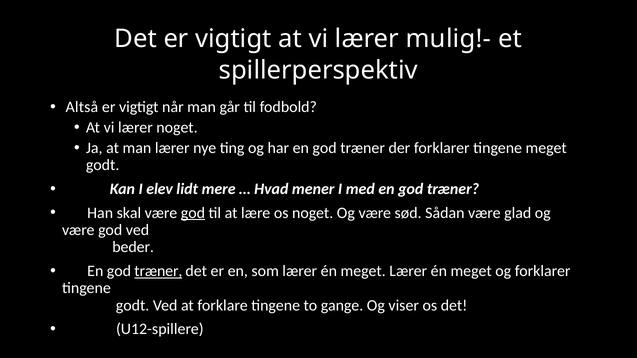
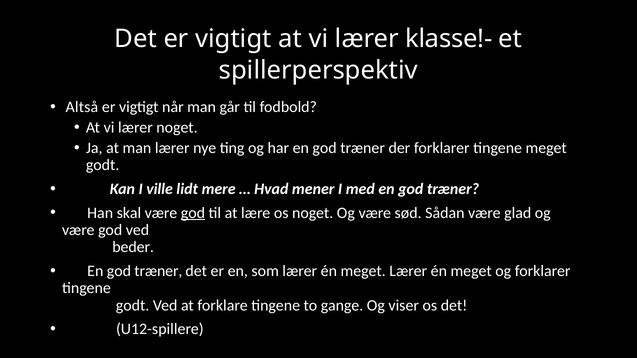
mulig!-: mulig!- -> klasse!- (449, 39)
elev: elev -> ville (160, 189)
træner underline: present -> none (158, 271)
